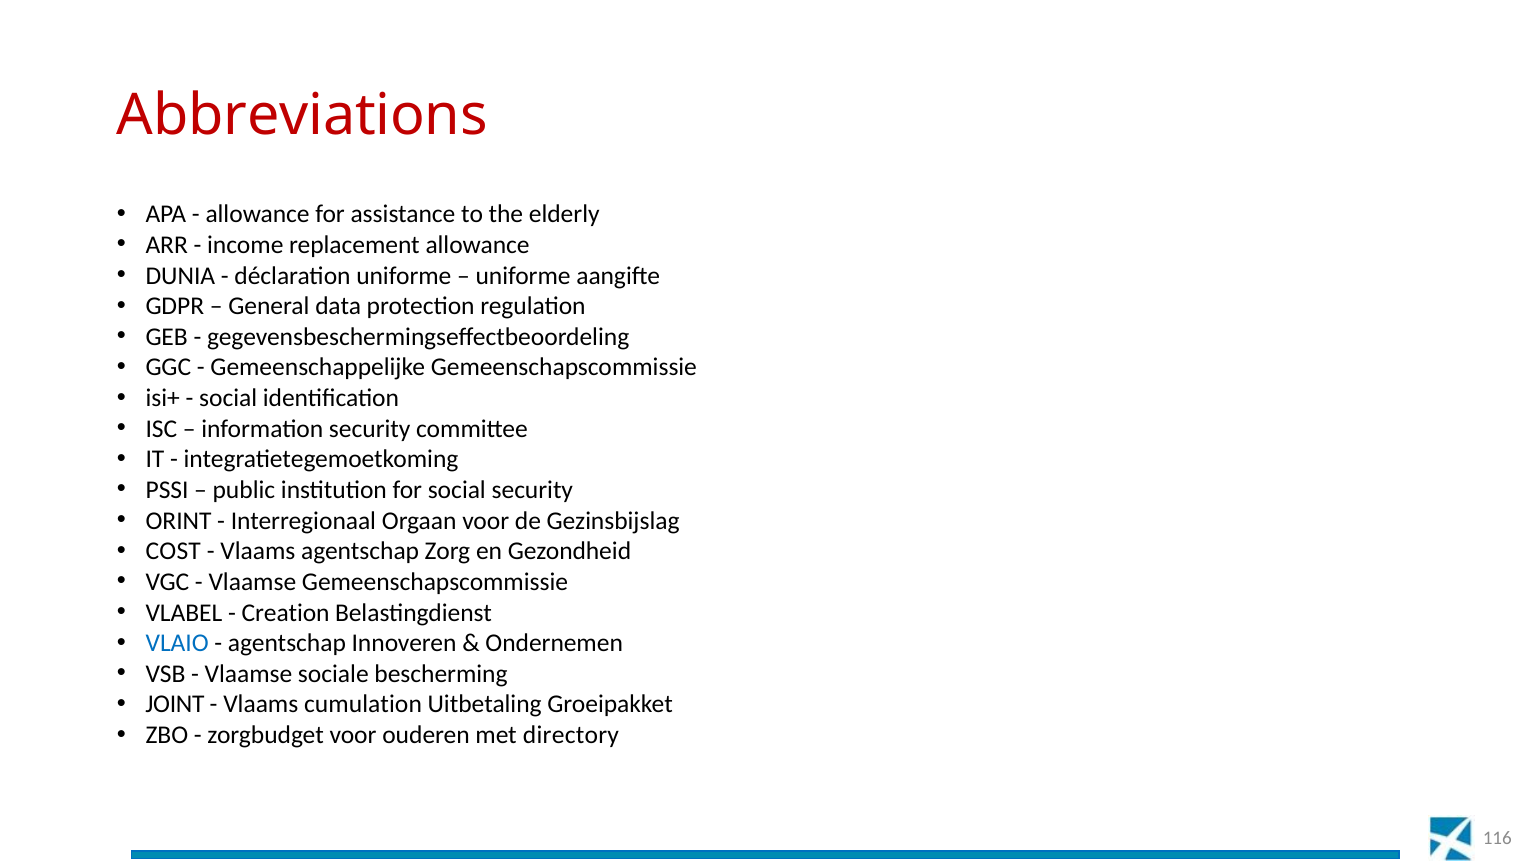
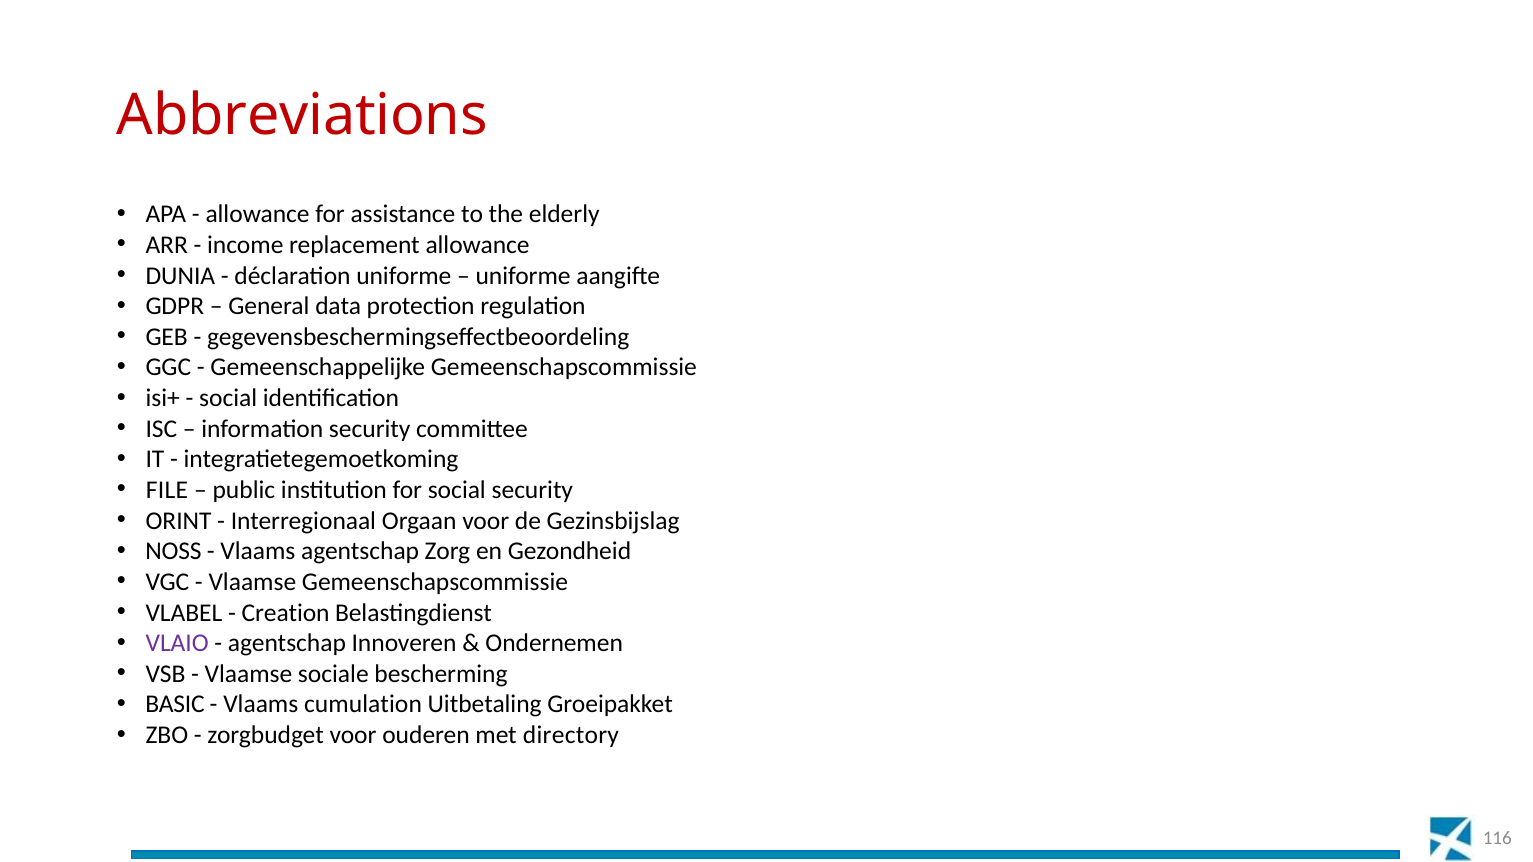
PSSI: PSSI -> FILE (167, 490)
COST: COST -> NOSS (174, 552)
VLAIO colour: blue -> purple (177, 643)
JOINT: JOINT -> BASIC (175, 705)
